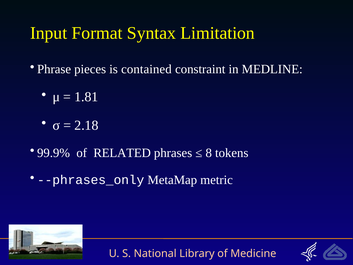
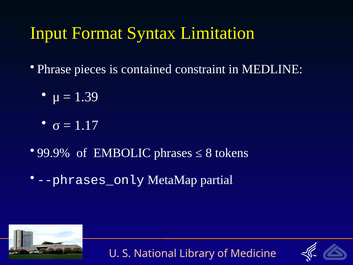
1.81: 1.81 -> 1.39 (86, 97)
2.18: 2.18 -> 1.17 (86, 125)
RELATED: RELATED -> EMBOLIC (122, 153)
metric: metric -> partial (217, 180)
